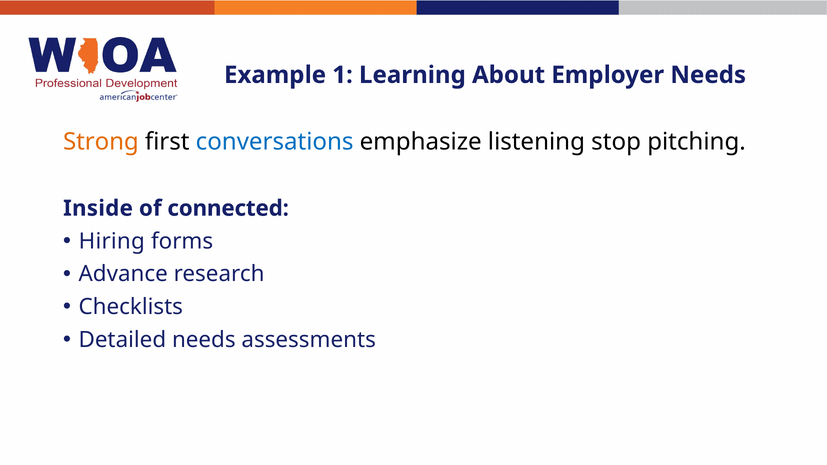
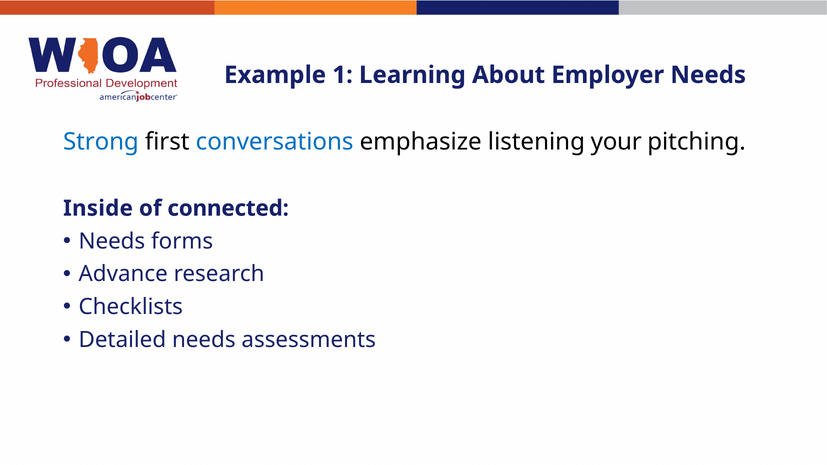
Strong colour: orange -> blue (101, 142)
stop: stop -> your (616, 142)
Hiring: Hiring -> Needs (112, 241)
